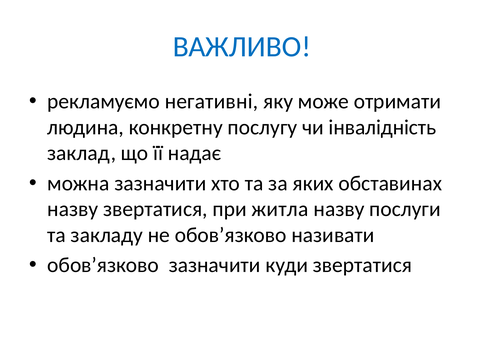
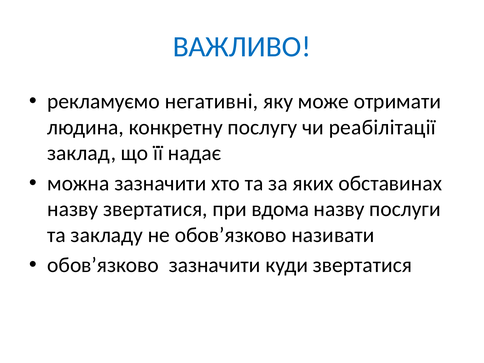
інвалідність: інвалідність -> реабілітації (382, 127)
житла: житла -> вдома (280, 209)
